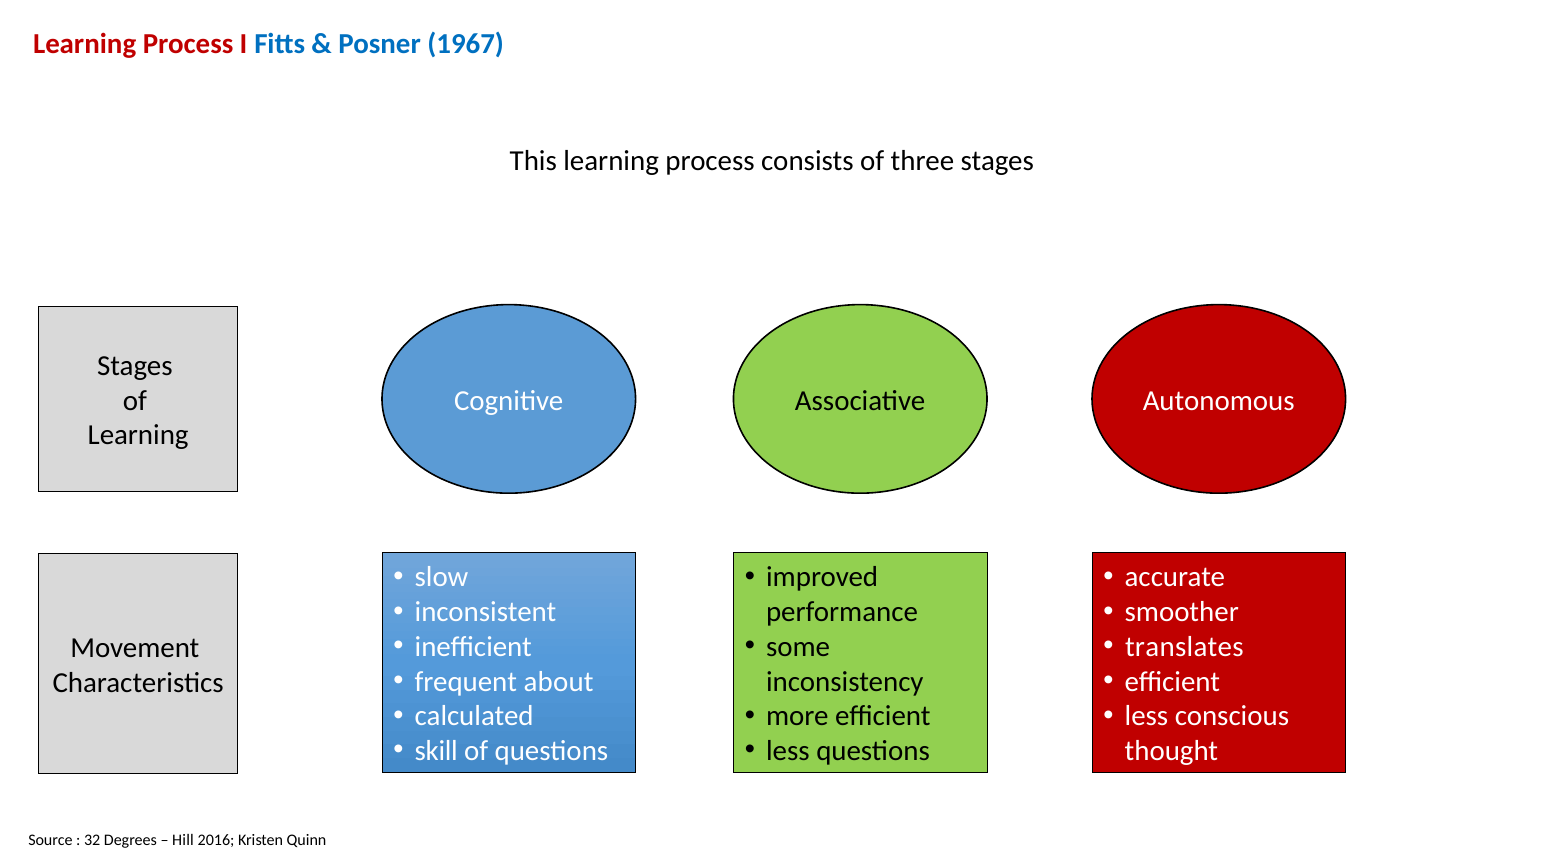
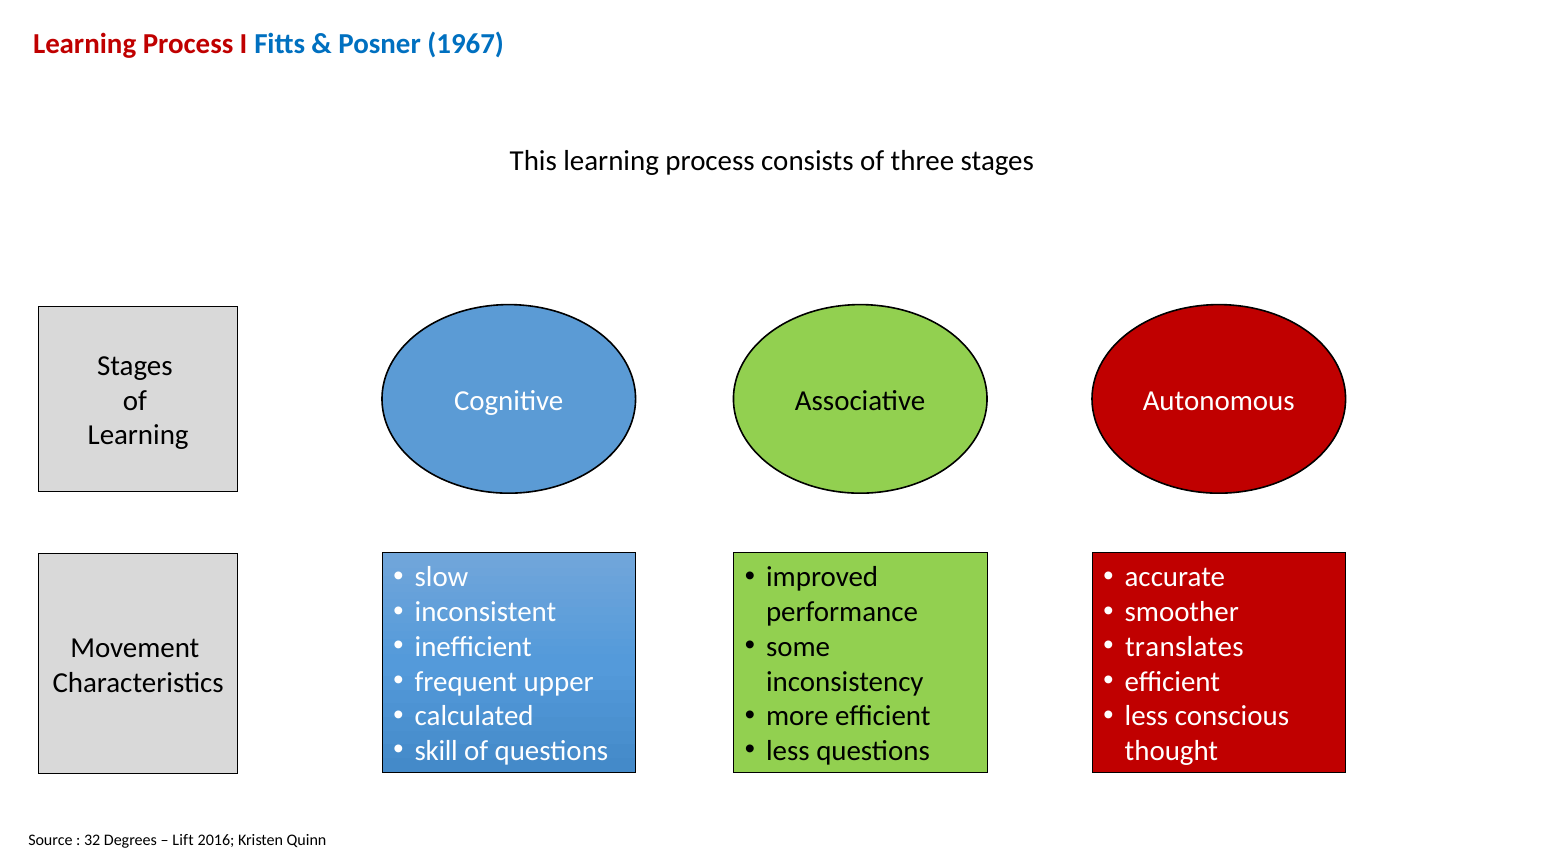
about: about -> upper (559, 682)
Hill: Hill -> Lift (183, 841)
